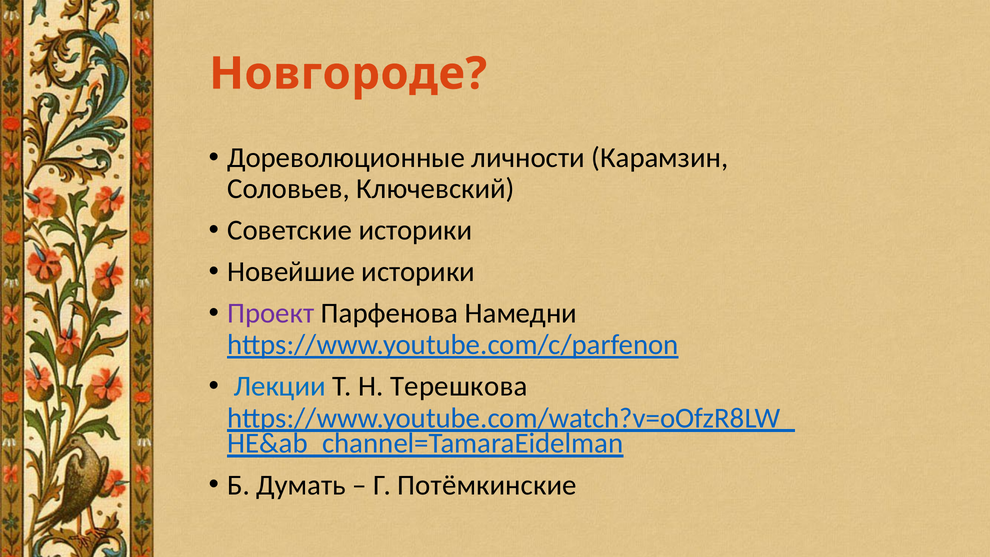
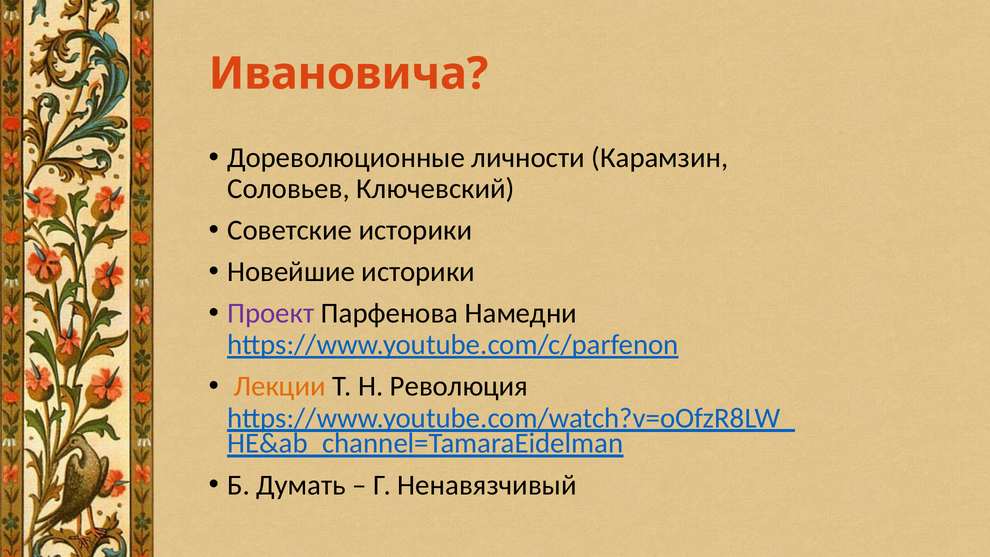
Новгороде: Новгороде -> Ивановича (348, 74)
Лекции colour: blue -> orange (280, 386)
Терешкова: Терешкова -> Революция (459, 386)
Потёмкинские: Потёмкинские -> Ненавязчивый (487, 485)
